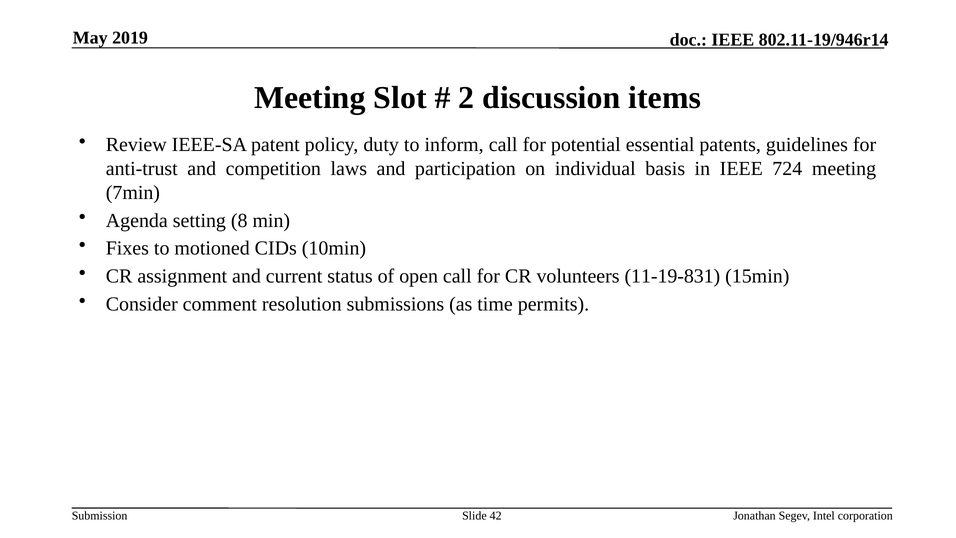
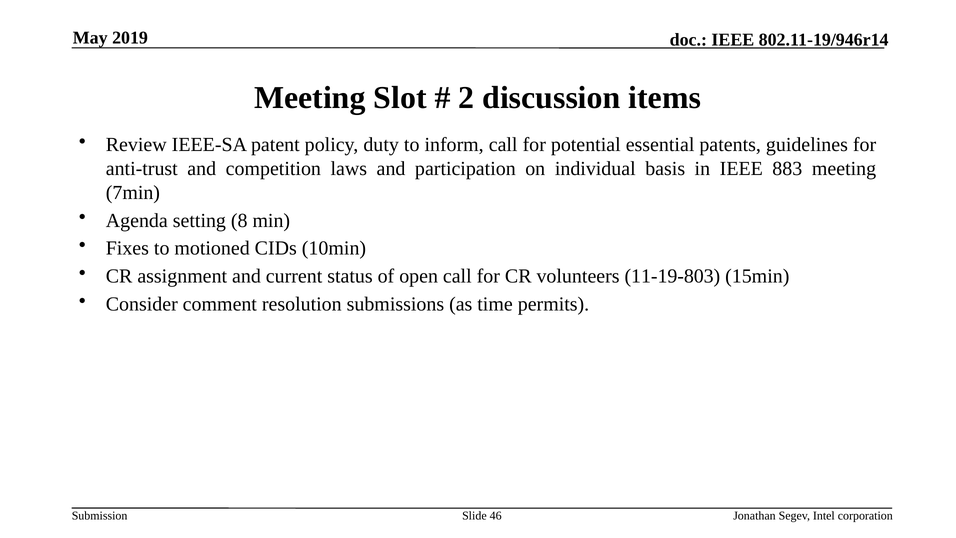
724: 724 -> 883 (787, 169)
11-19-831: 11-19-831 -> 11-19-803 (672, 276)
42: 42 -> 46 (496, 516)
